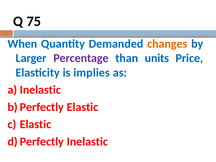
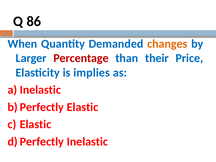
75: 75 -> 86 (34, 21)
Percentage colour: purple -> red (81, 58)
units: units -> their (157, 58)
